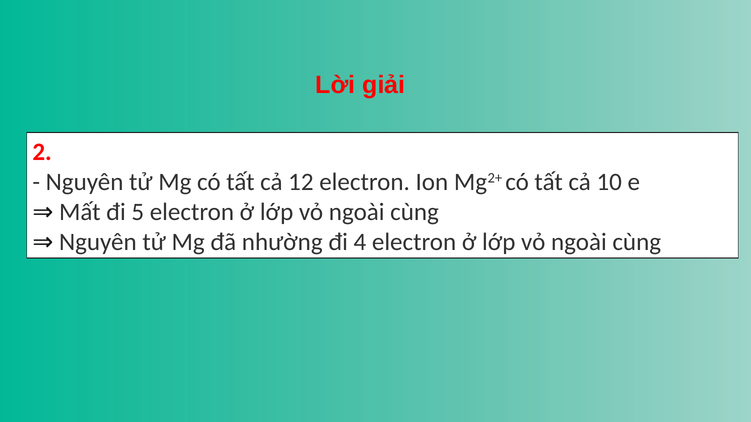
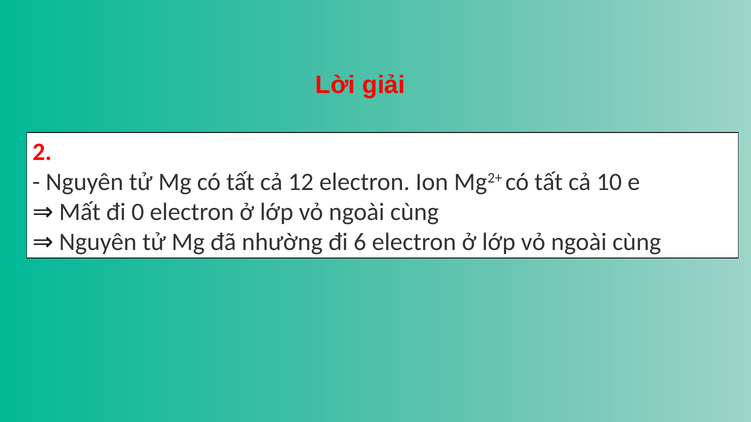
5: 5 -> 0 (138, 212)
4: 4 -> 6 (360, 242)
